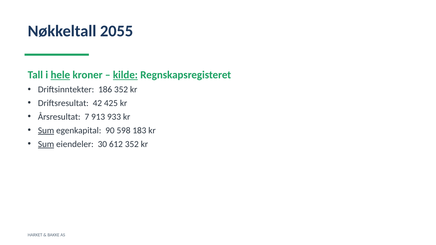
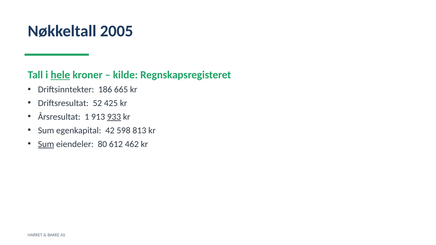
2055: 2055 -> 2005 (117, 31)
kilde underline: present -> none (125, 75)
186 352: 352 -> 665 (121, 90)
42: 42 -> 52 (97, 103)
7: 7 -> 1 (87, 117)
933 underline: none -> present (114, 117)
Sum underline: present -> none (46, 131)
90: 90 -> 42 (110, 131)
183: 183 -> 813 (139, 131)
30: 30 -> 80 (102, 144)
612 352: 352 -> 462 (132, 144)
